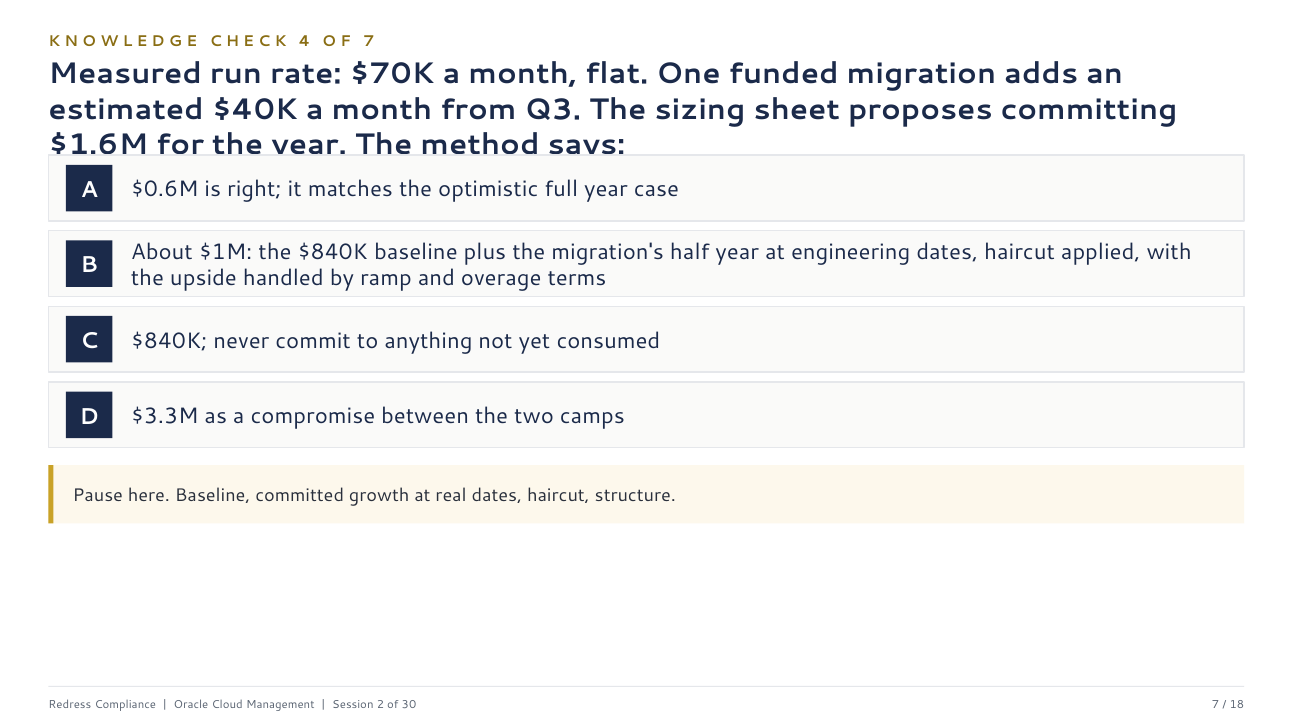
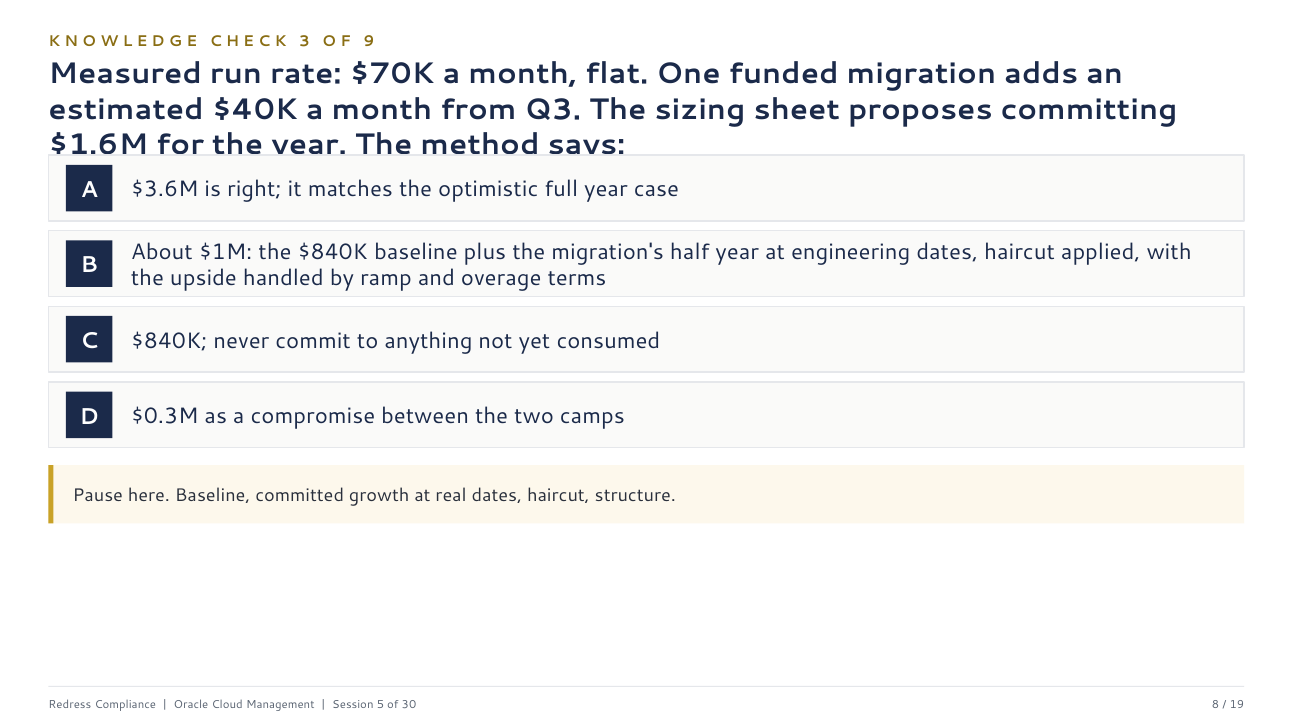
4: 4 -> 3 (304, 42)
7: 7 -> 9 (369, 42)
$0.6M: $0.6M -> $3.6M (165, 190)
$3.3M: $3.3M -> $0.3M (165, 417)
2: 2 -> 5 (380, 705)
30 7: 7 -> 8 (1216, 705)
18: 18 -> 19 (1237, 705)
